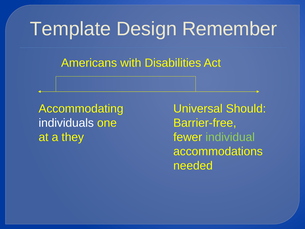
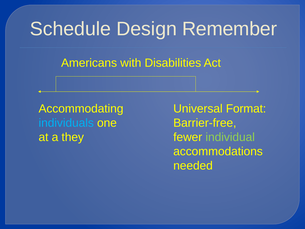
Template: Template -> Schedule (70, 29)
Should: Should -> Format (246, 109)
individuals colour: white -> light blue (66, 123)
